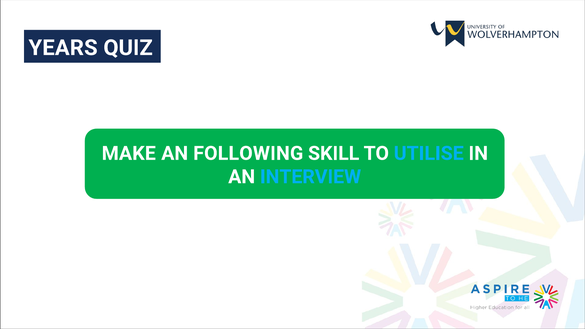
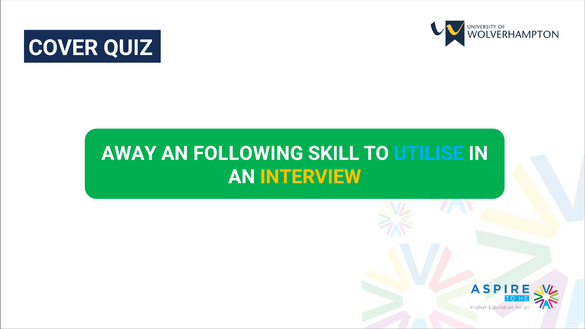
YEARS: YEARS -> COVER (63, 48)
MAKE: MAKE -> AWAY (129, 153)
INTERVIEW colour: light blue -> yellow (311, 177)
